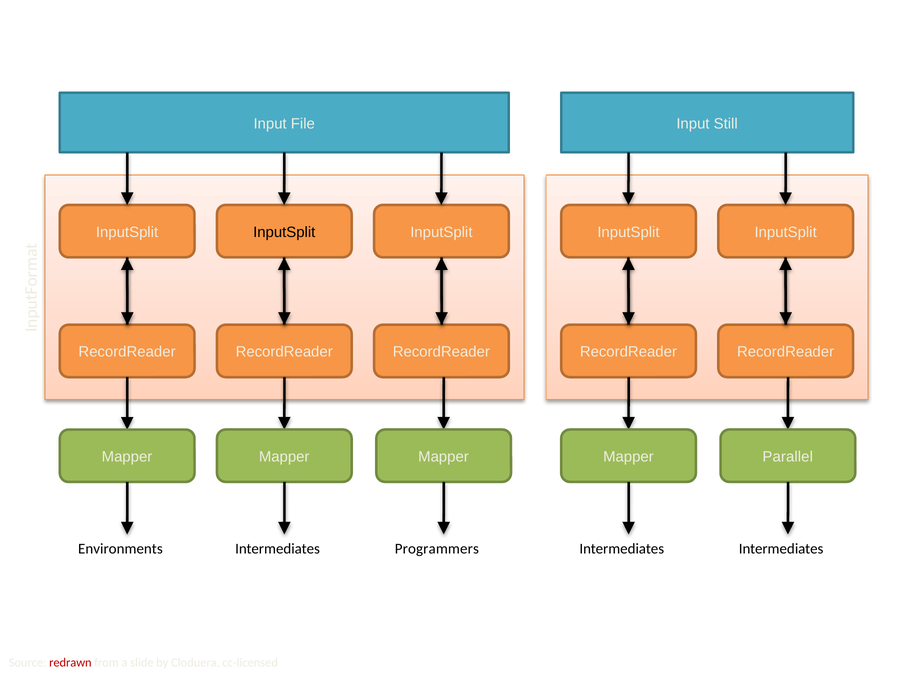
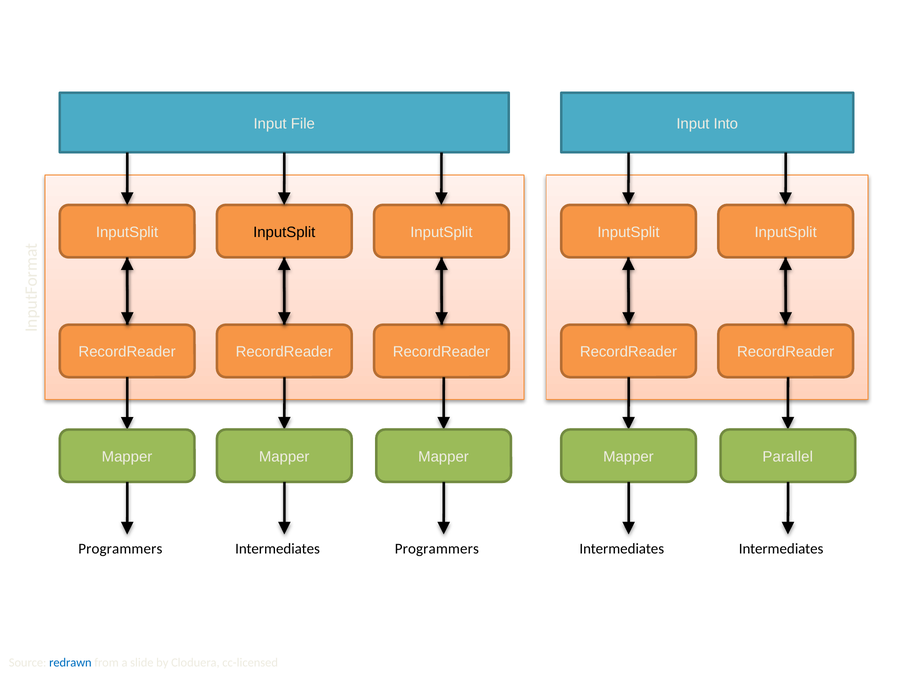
Still: Still -> Into (726, 123)
Environments: Environments -> Programmers (120, 548)
redrawn colour: red -> blue (70, 662)
